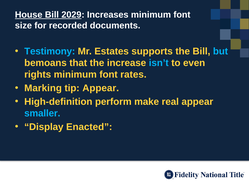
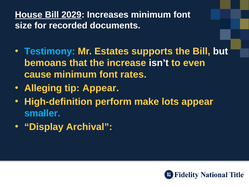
but colour: light blue -> white (220, 51)
isn’t colour: light blue -> white (159, 63)
rights: rights -> cause (38, 74)
Marking: Marking -> Alleging (43, 88)
real: real -> lots (170, 102)
Enacted: Enacted -> Archival (89, 127)
